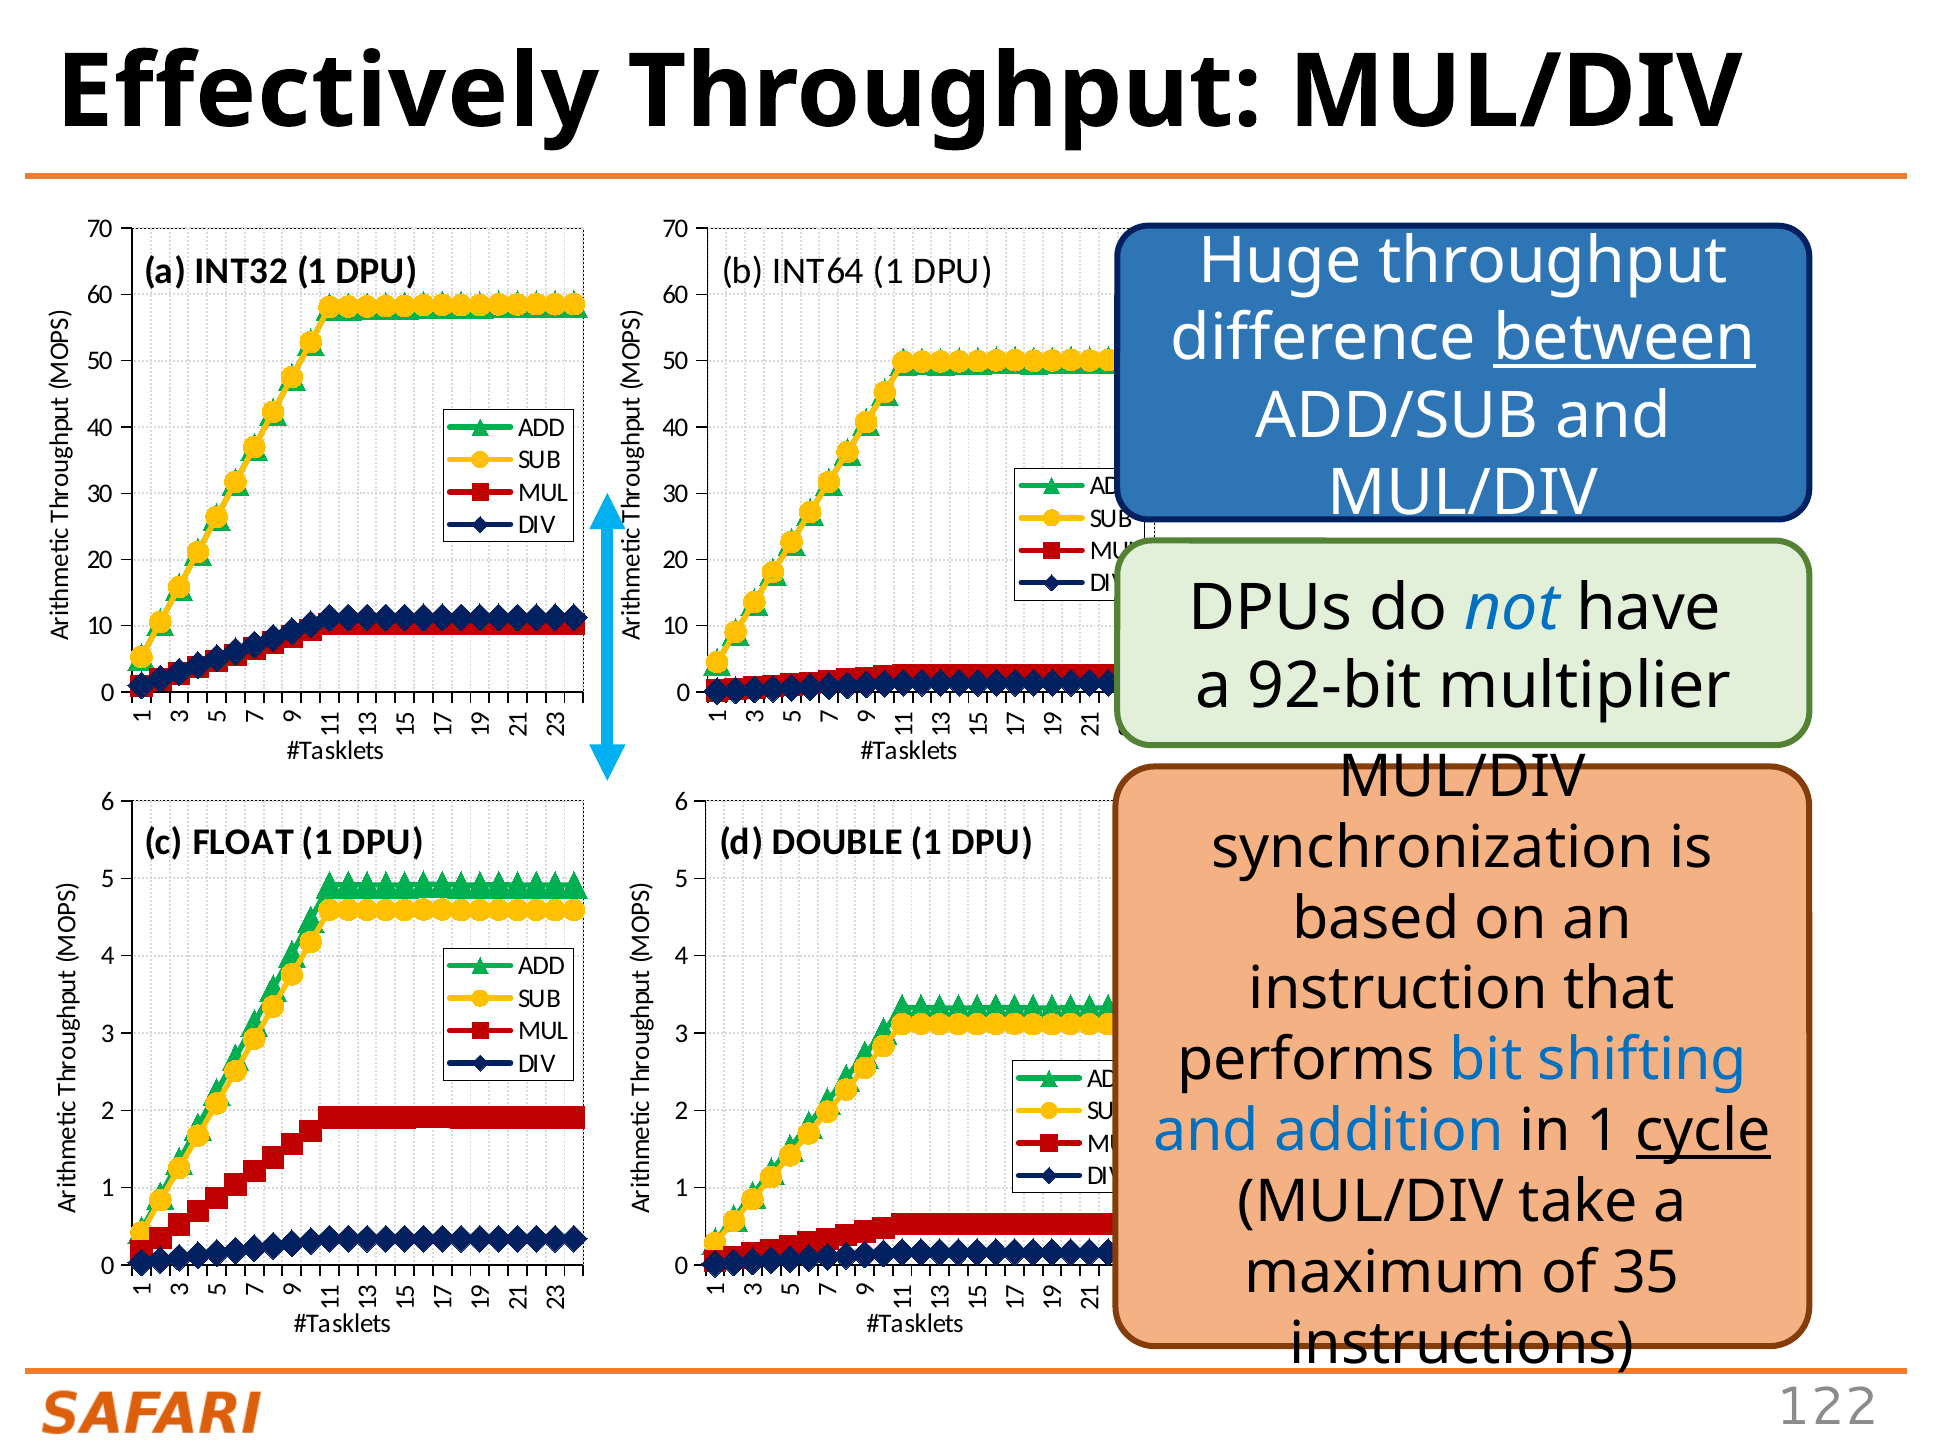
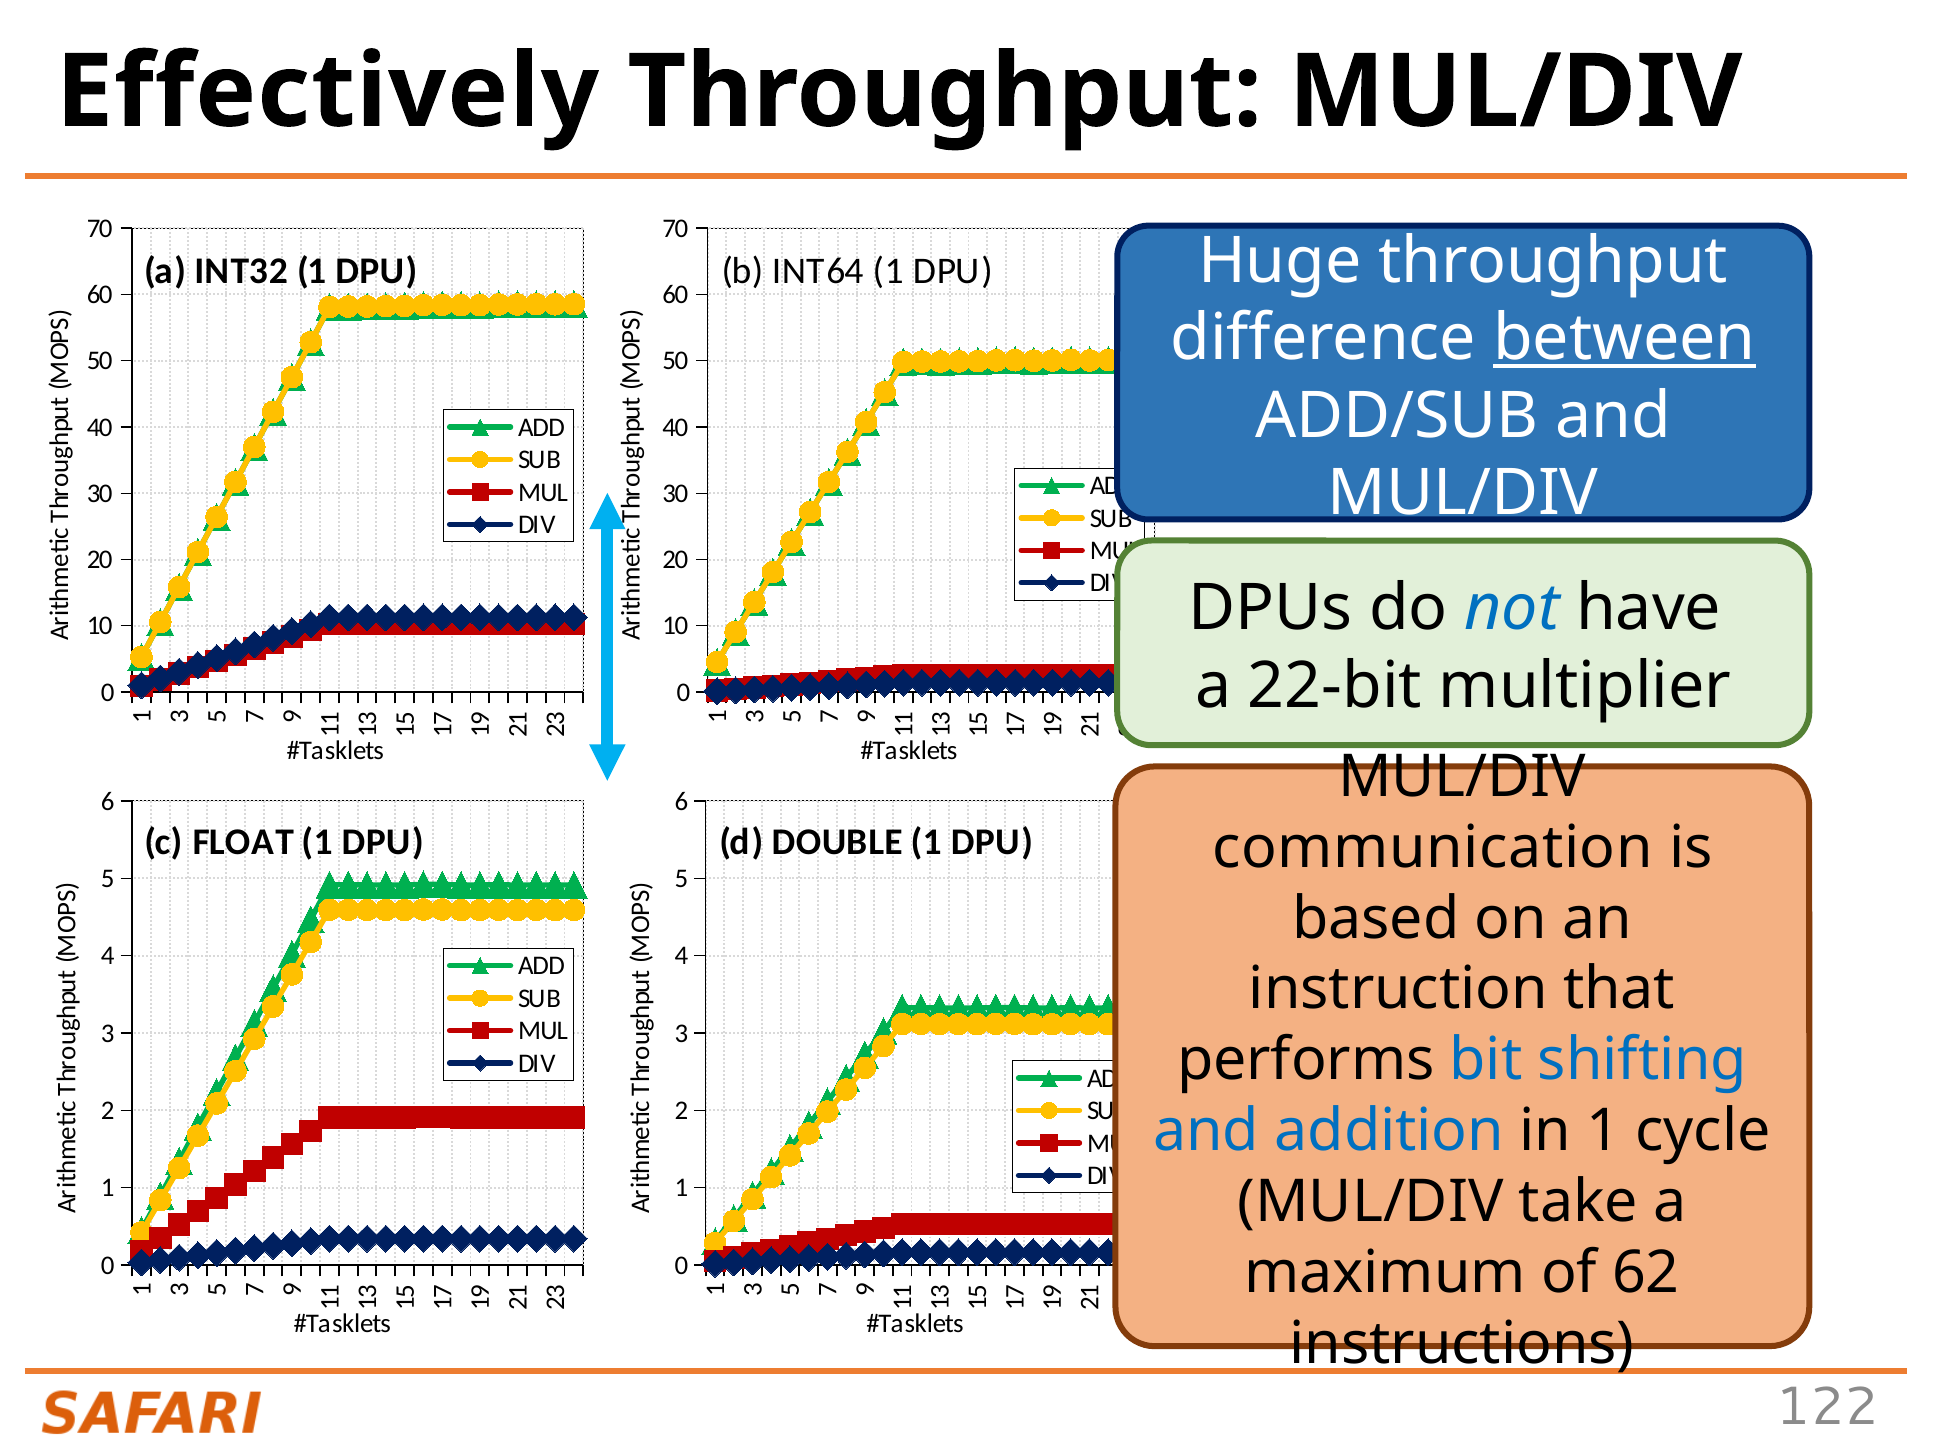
92-bit: 92-bit -> 22-bit (1335, 686)
synchronization: synchronization -> communication (1433, 848)
cycle underline: present -> none (1703, 1132)
35: 35 -> 62 (1646, 1273)
